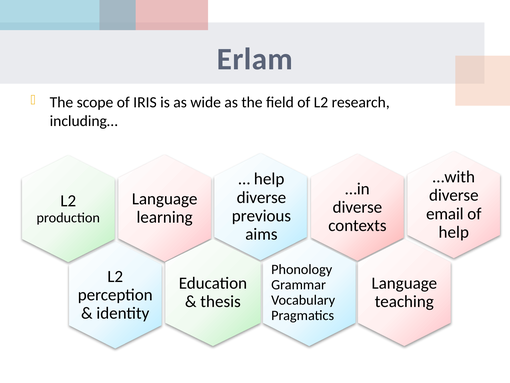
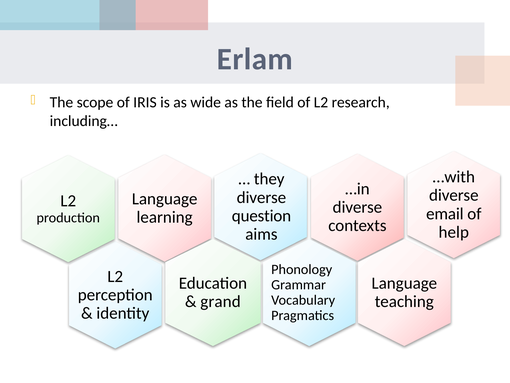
help: help -> they (269, 179)
previous: previous -> question (261, 216)
thesis: thesis -> grand (221, 301)
